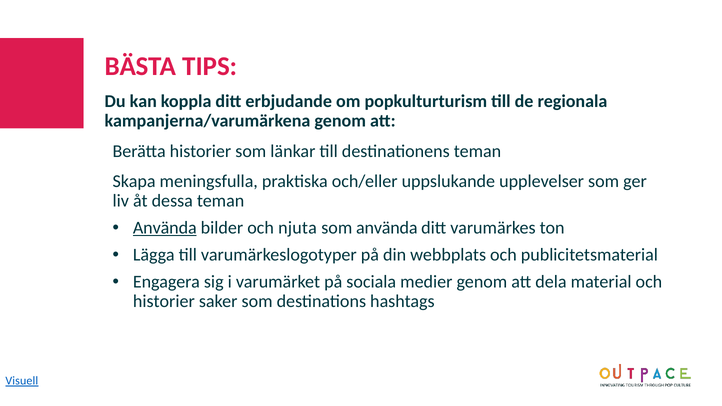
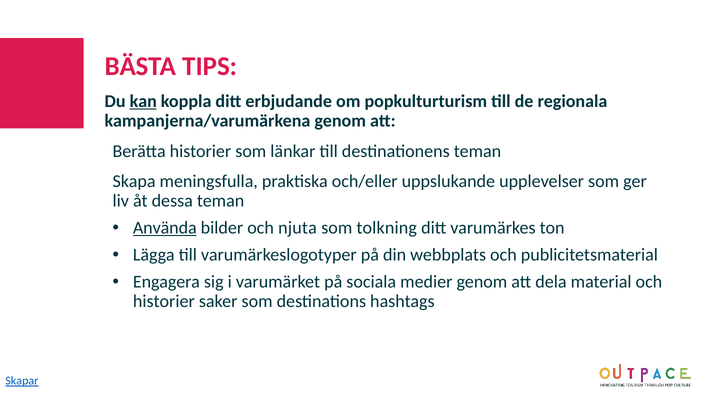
kan underline: none -> present (143, 101)
som använda: använda -> tolkning (387, 228)
Visuell: Visuell -> Skapar (22, 381)
